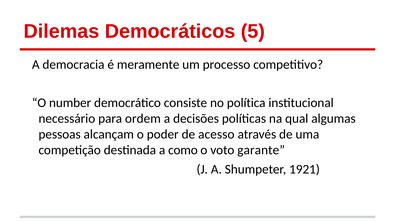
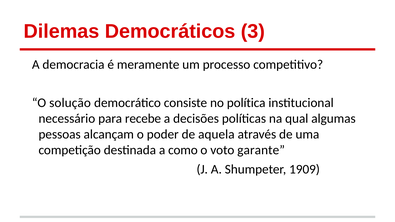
5: 5 -> 3 (253, 32)
number: number -> solução (70, 103)
ordem: ordem -> recebe (143, 119)
acesso: acesso -> aquela (216, 134)
1921: 1921 -> 1909 (305, 169)
